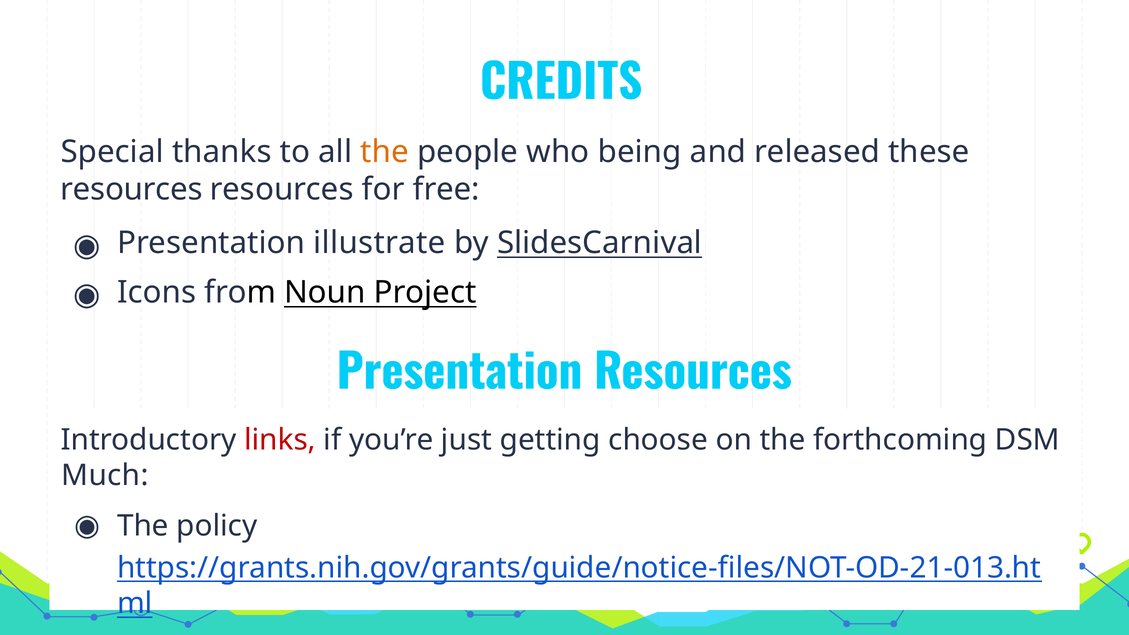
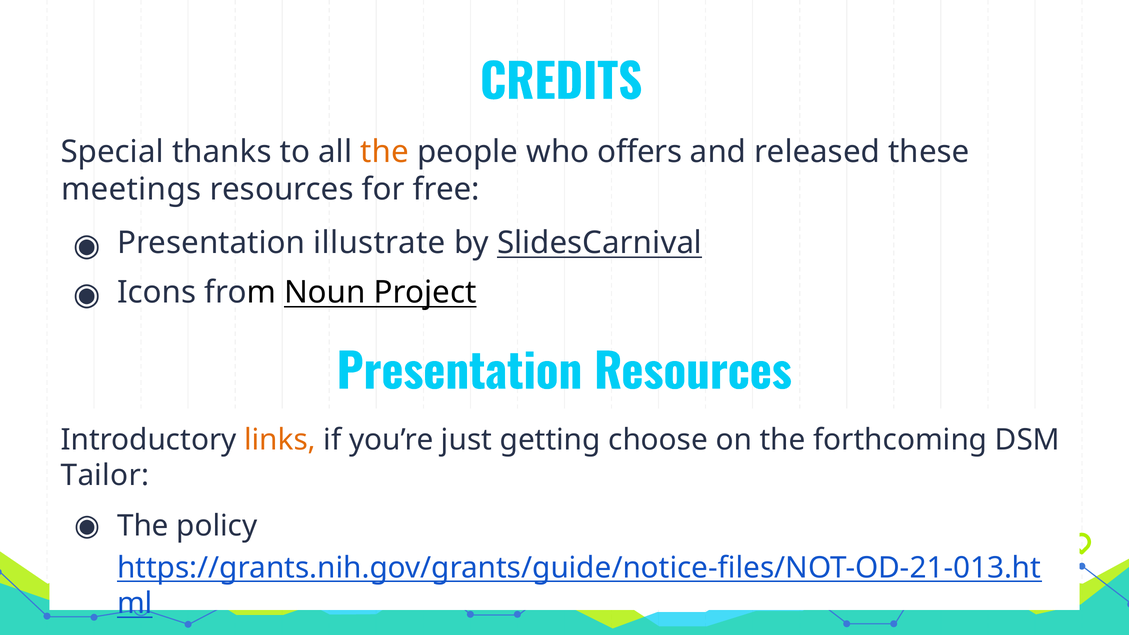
being: being -> offers (640, 152)
resources: resources -> meetings (131, 190)
links colour: red -> orange (280, 440)
Much: Much -> Tailor (105, 476)
